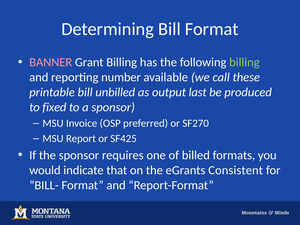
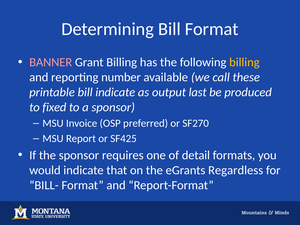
billing colour: light green -> yellow (244, 62)
bill unbilled: unbilled -> indicate (115, 92)
billed: billed -> detail (196, 155)
Consistent: Consistent -> Regardless (236, 170)
